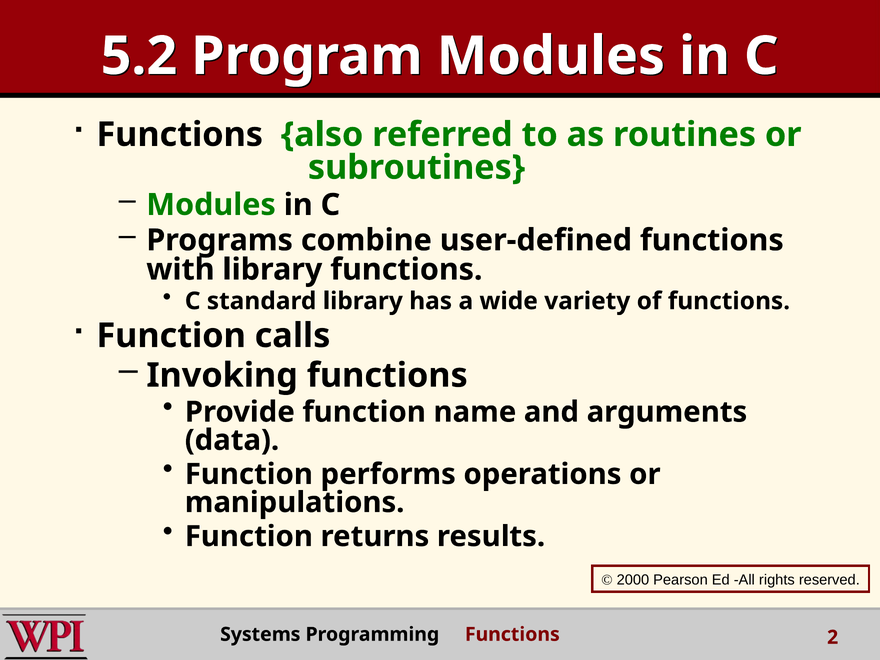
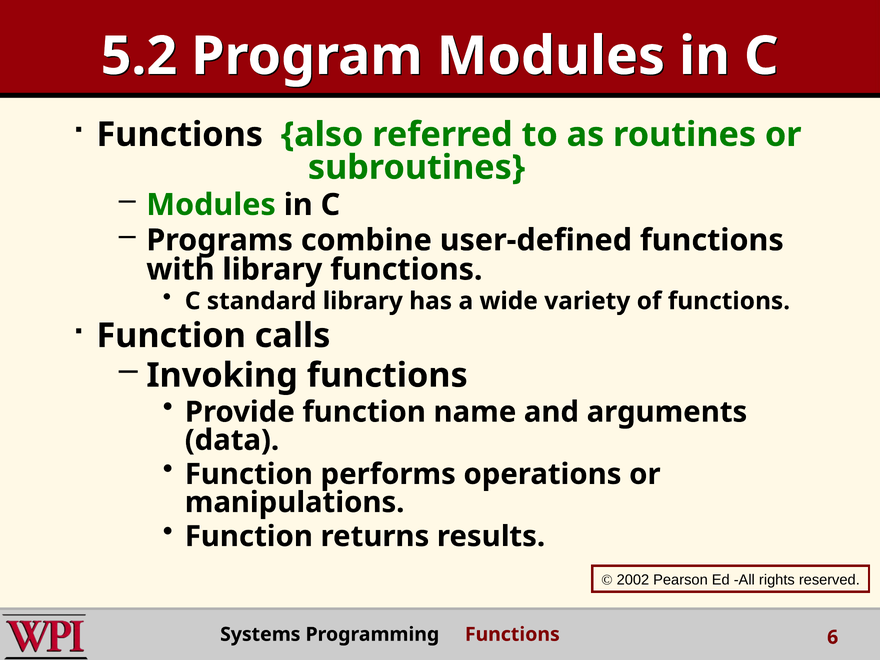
2000: 2000 -> 2002 (633, 580)
2: 2 -> 6 (833, 637)
